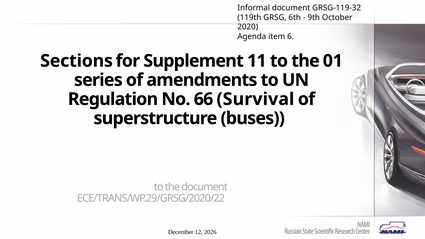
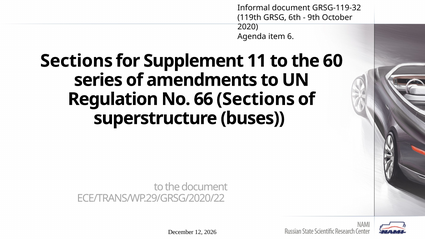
01: 01 -> 60 (333, 61)
66 Survival: Survival -> Sections (256, 99)
